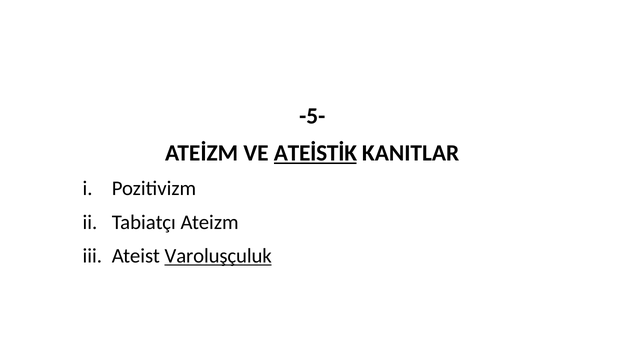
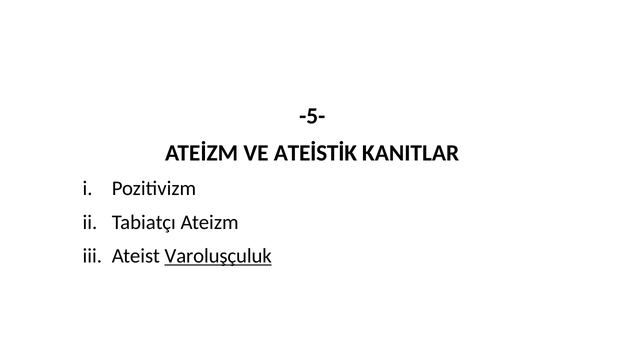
ATEİSTİK underline: present -> none (315, 153)
